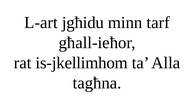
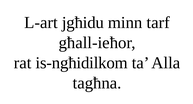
is-jkellimhom: is-jkellimhom -> is-ngħidilkom (82, 63)
